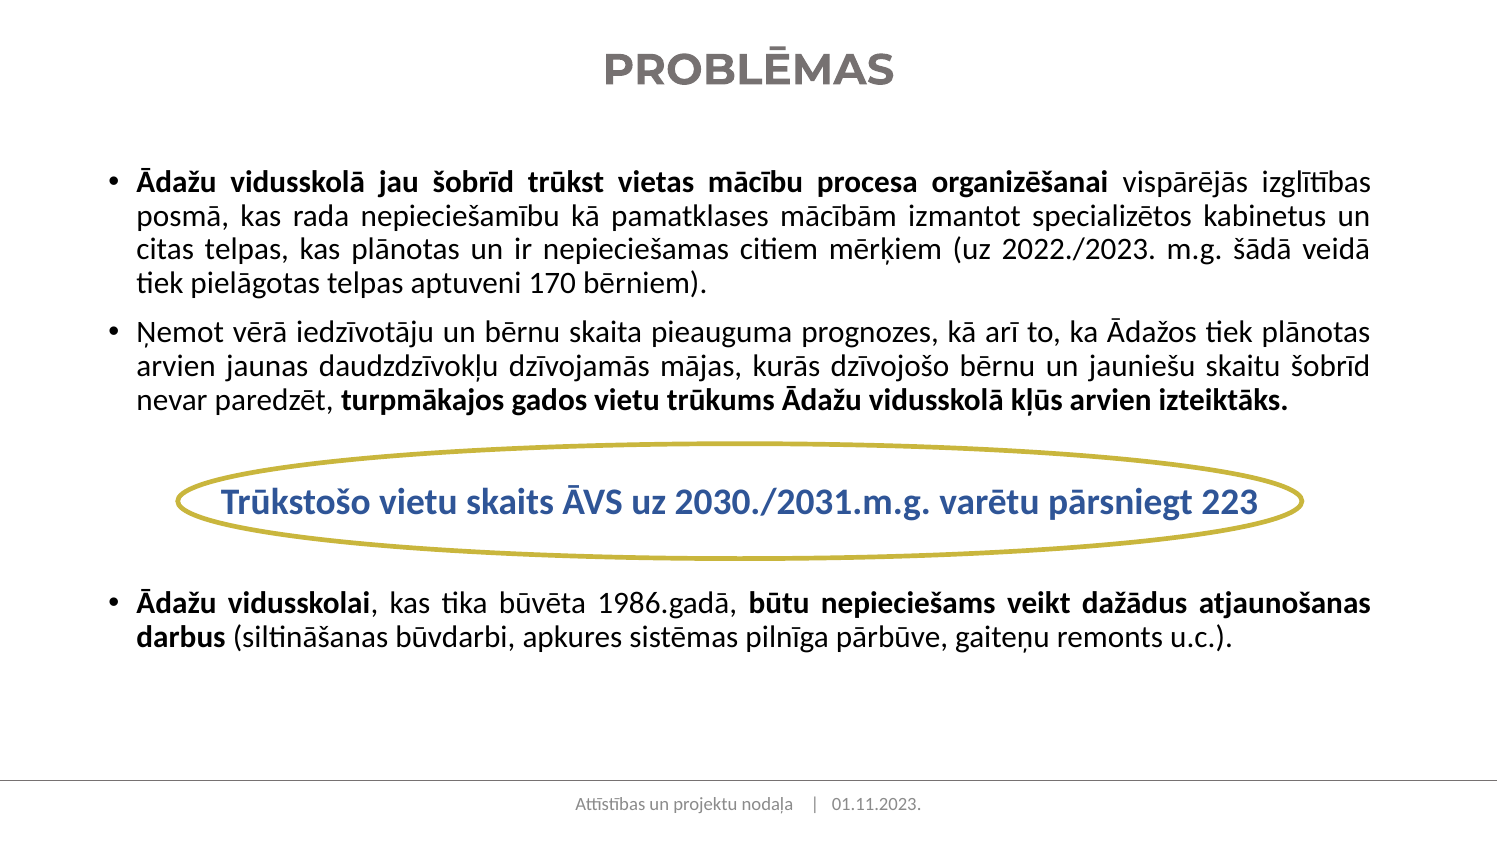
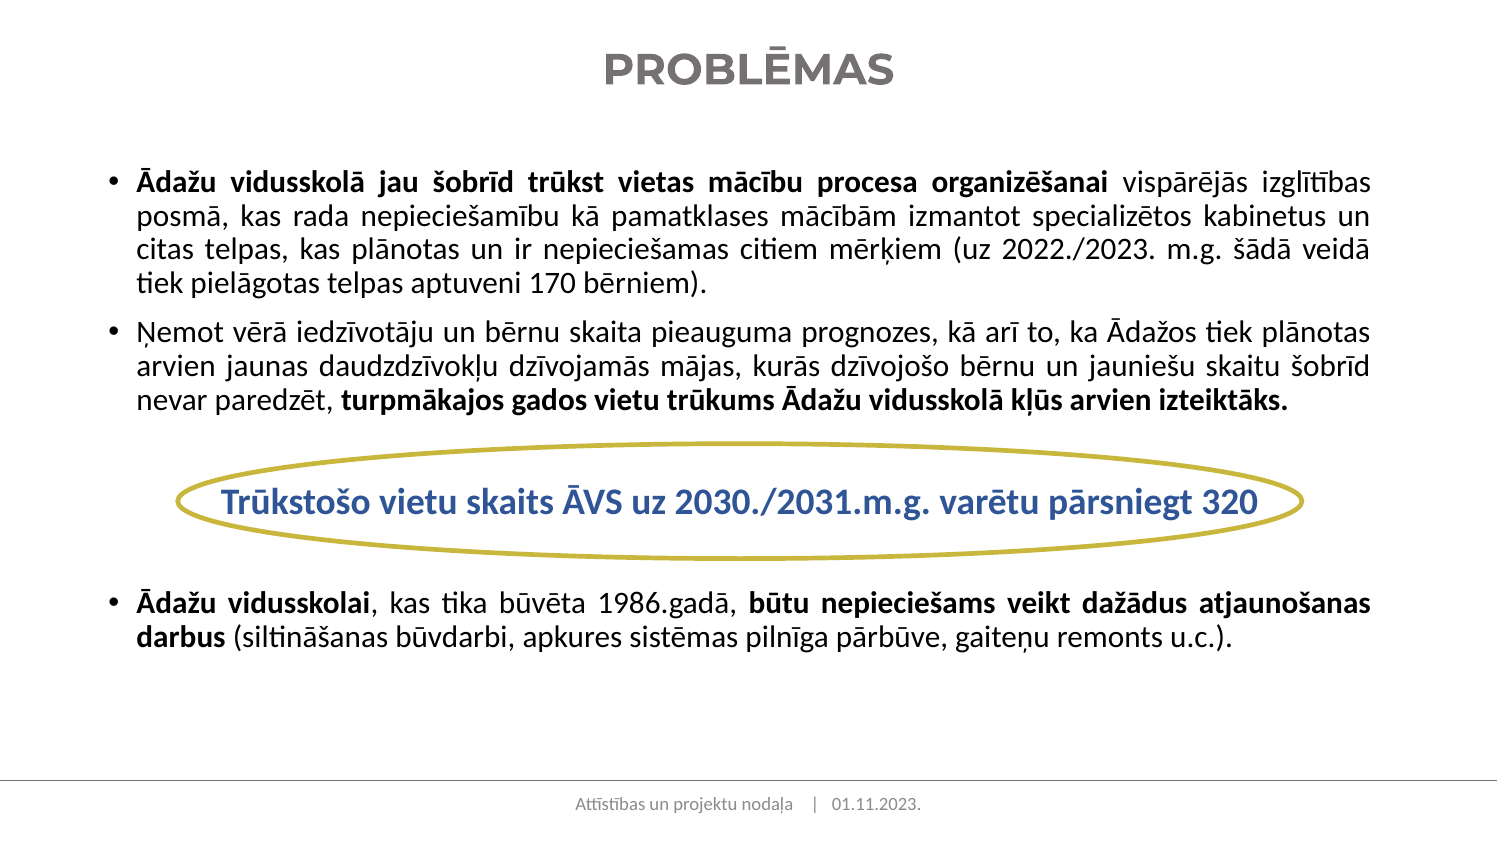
223: 223 -> 320 (1230, 502)
